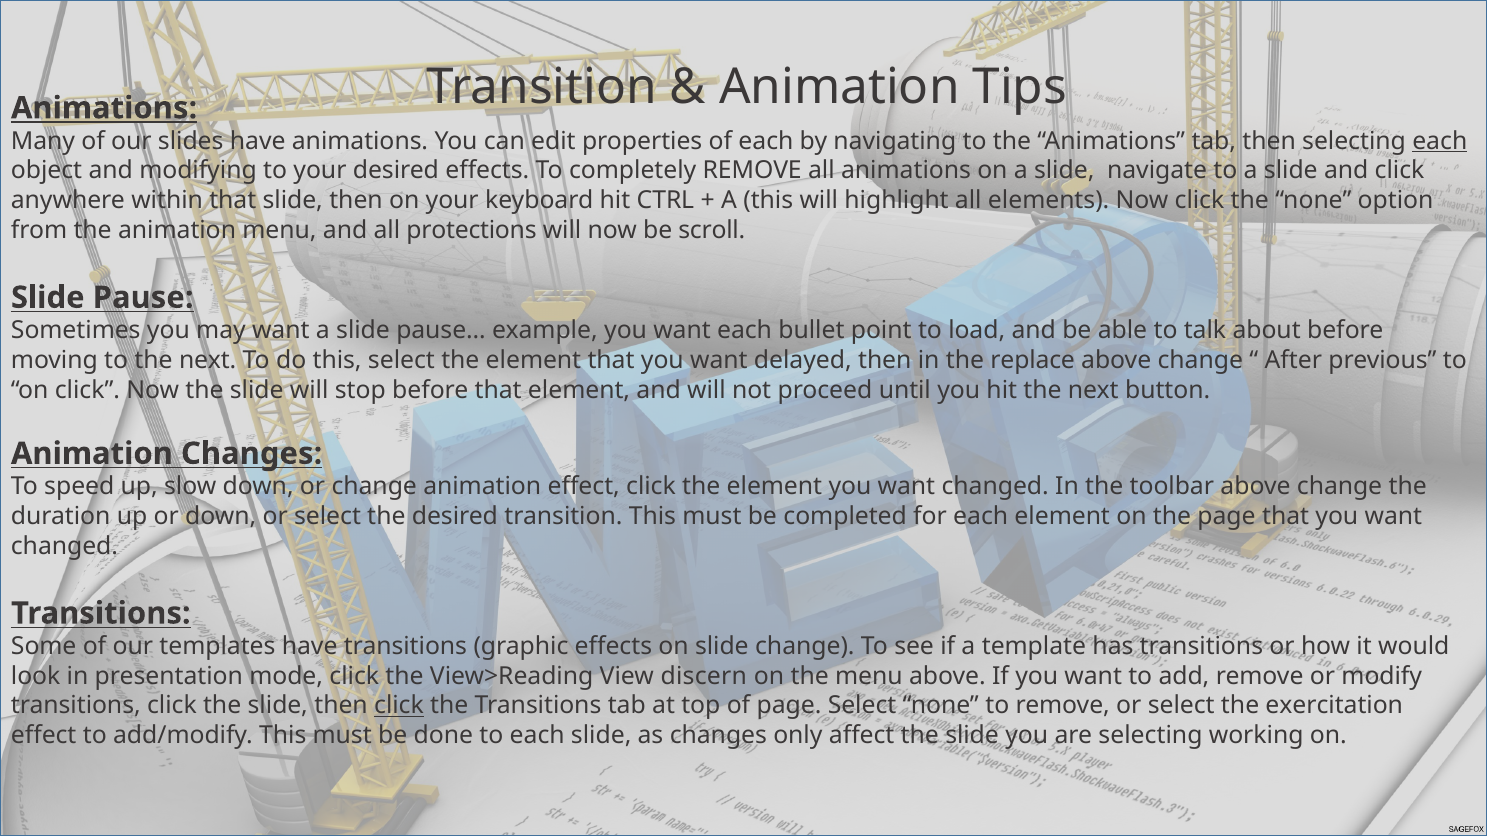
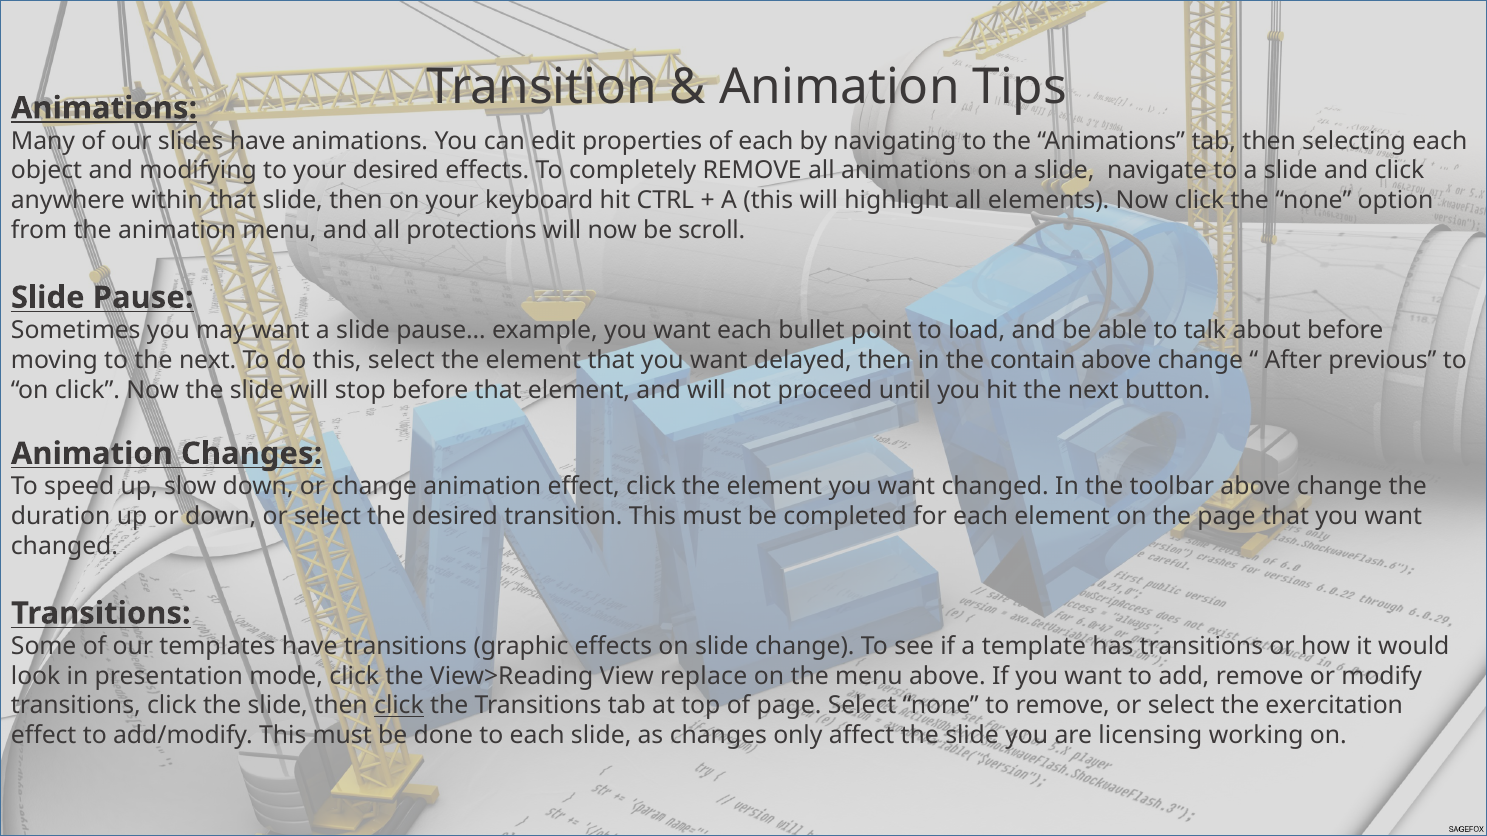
each underline: present -> none (1440, 141)
replace: replace -> contain (1033, 360)
discern: discern -> replace (704, 676)
are selecting: selecting -> licensing (1150, 736)
